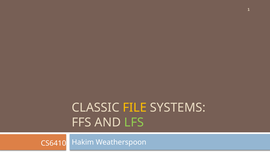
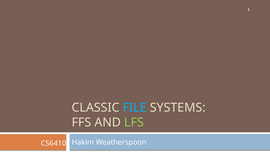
FILE colour: yellow -> light blue (135, 108)
